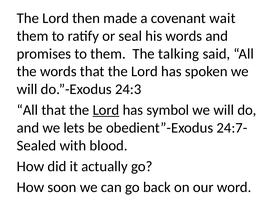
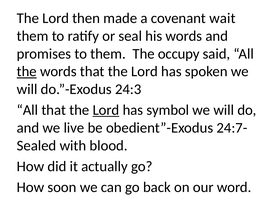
talking: talking -> occupy (179, 54)
the underline: none -> present (27, 71)
lets: lets -> live (74, 127)
